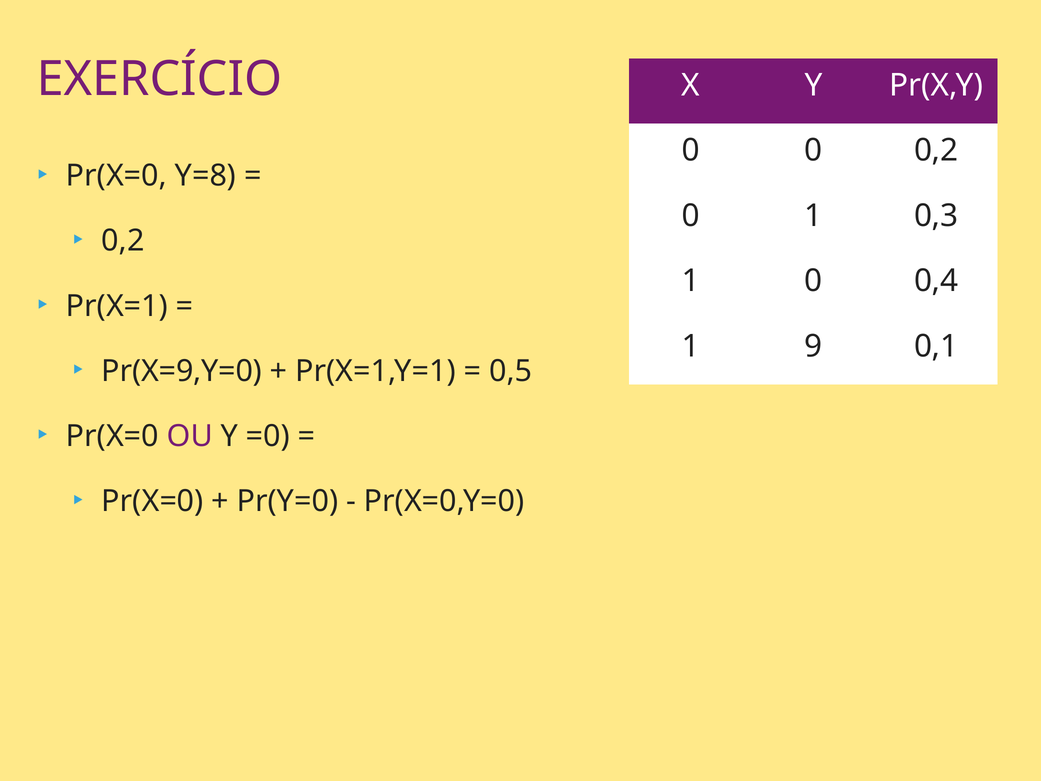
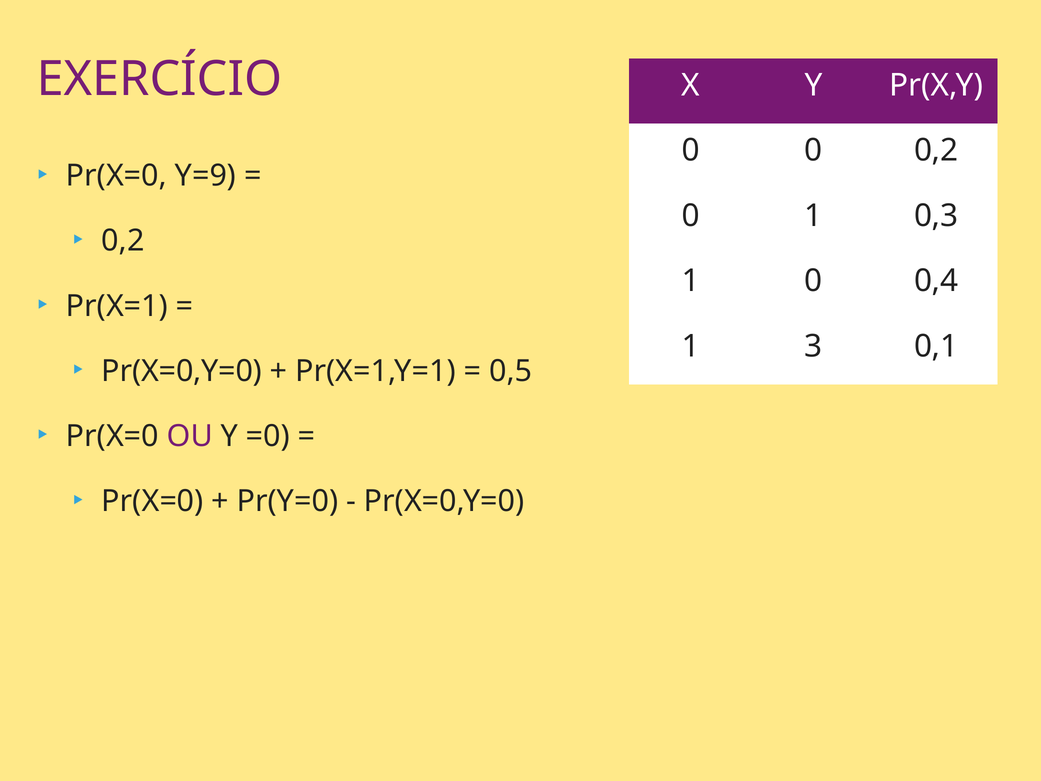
Y=8: Y=8 -> Y=9 (205, 176)
9: 9 -> 3 (813, 346)
Pr(X=9,Y=0: Pr(X=9,Y=0 -> Pr(X=0,Y=0 (182, 371)
